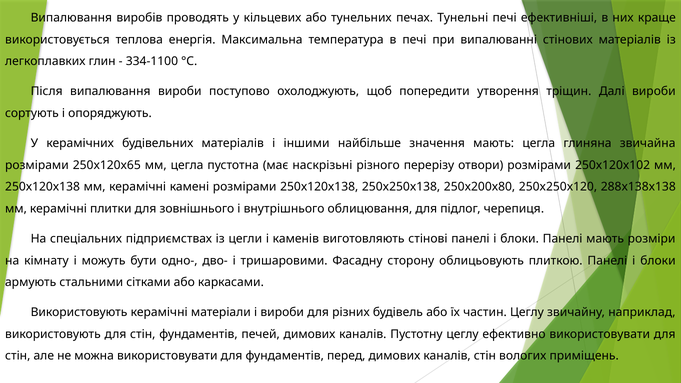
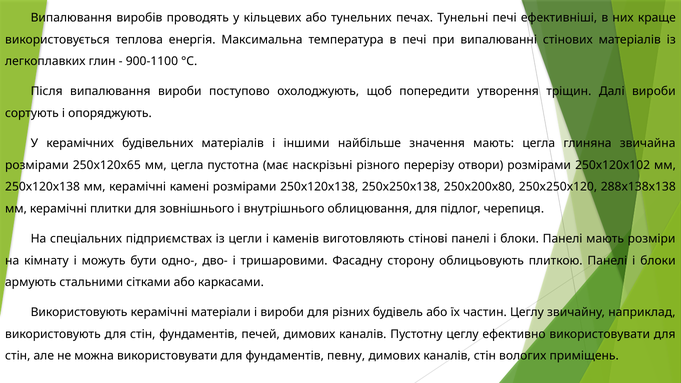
334-1100: 334-1100 -> 900-1100 (152, 61)
перед: перед -> певну (346, 356)
